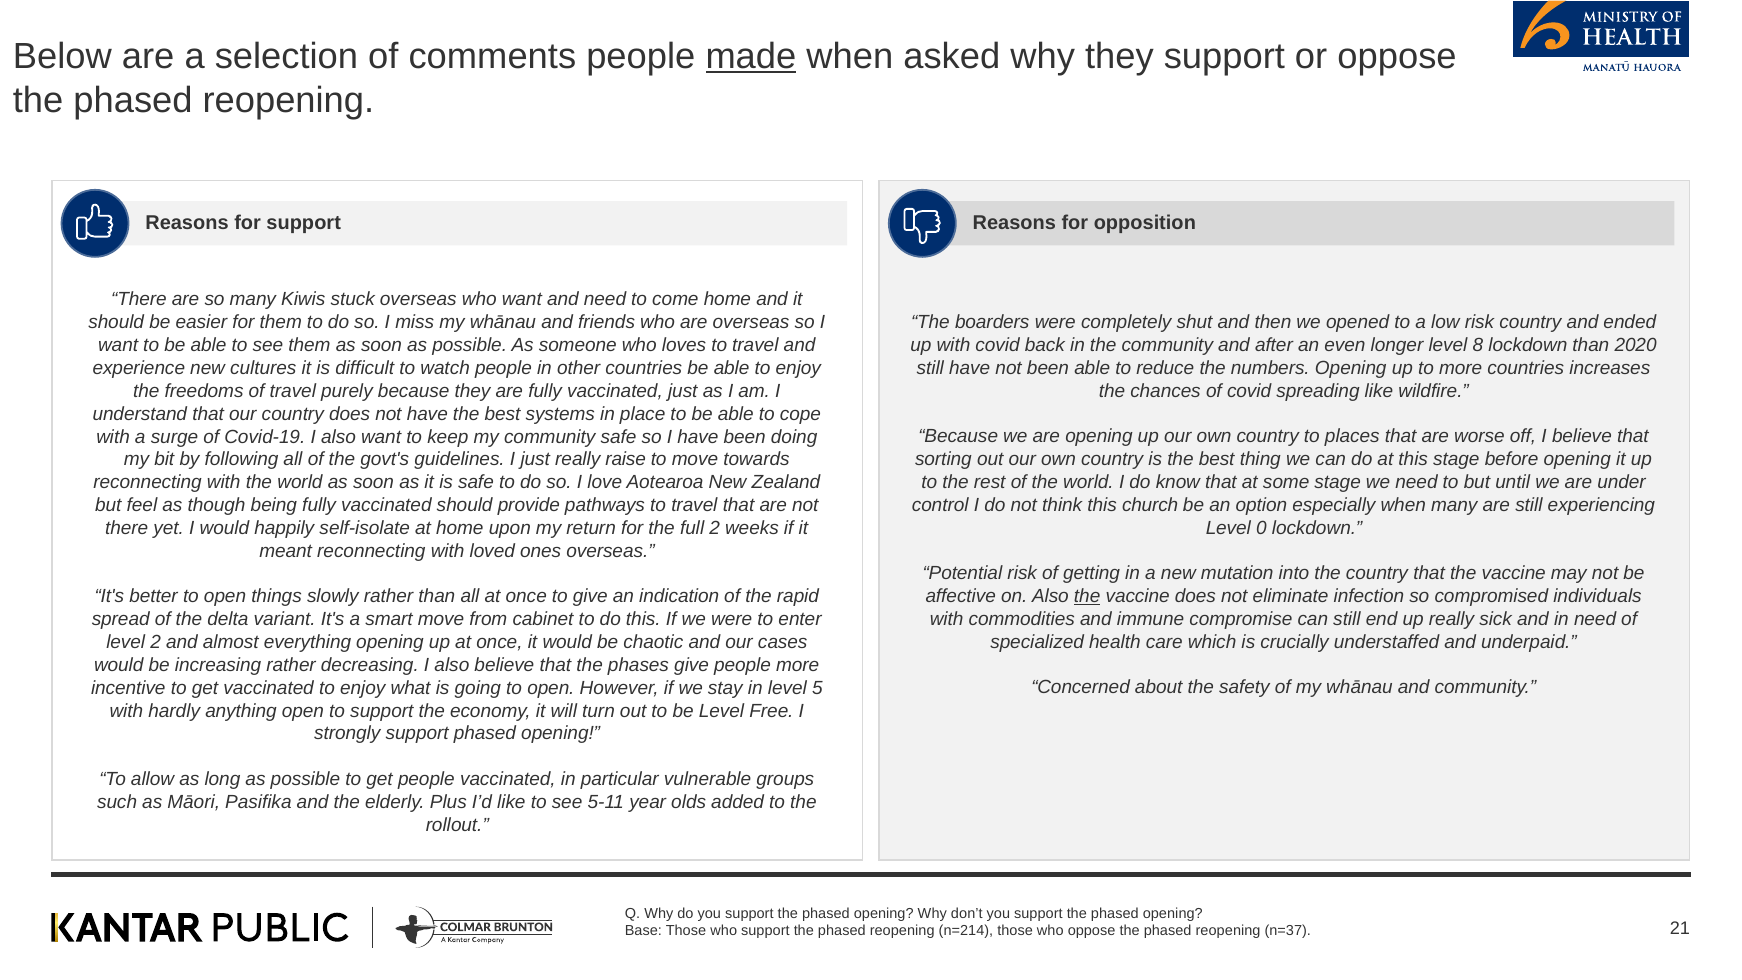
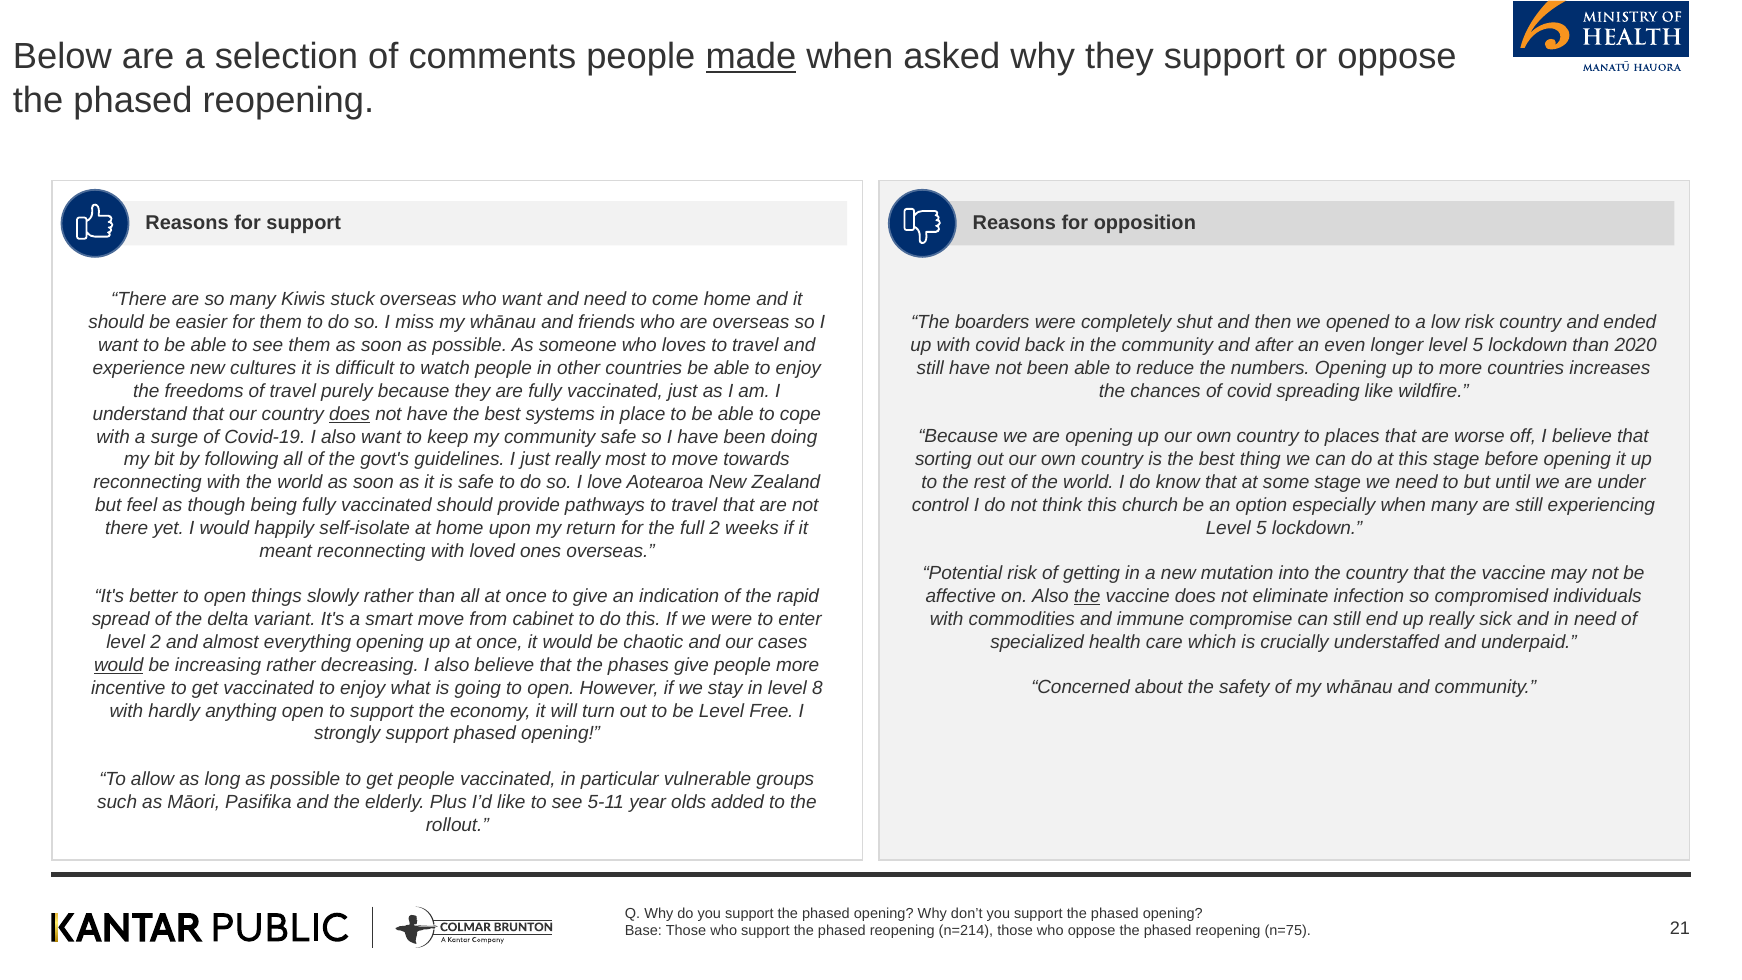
longer level 8: 8 -> 5 (1478, 345)
does underline: none -> present (350, 414)
raise: raise -> most (626, 460)
0: 0 -> 5 (1261, 528)
would underline: none -> present (119, 665)
5: 5 -> 8 (817, 688)
n=37: n=37 -> n=75 (1288, 931)
